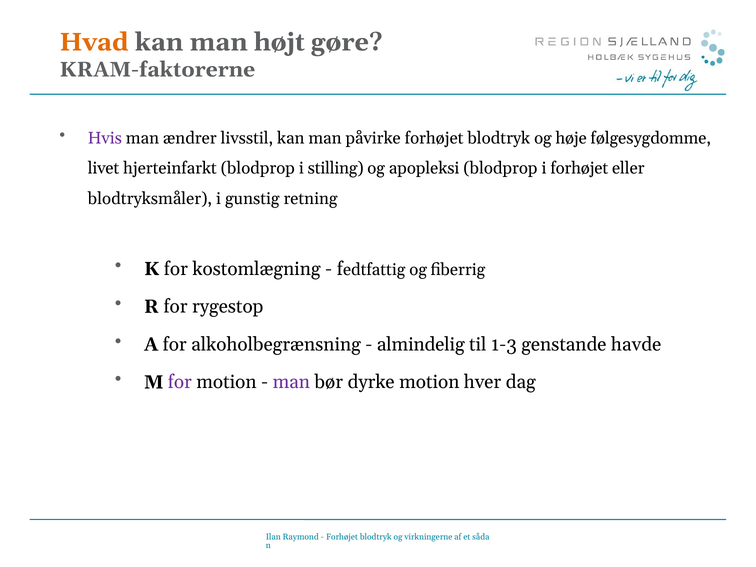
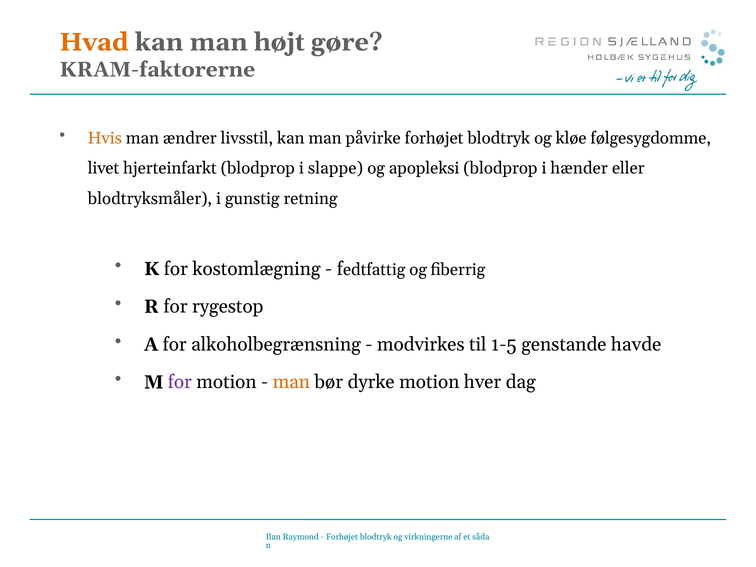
Hvis colour: purple -> orange (105, 138)
høje: høje -> kløe (571, 138)
stilling: stilling -> slappe (335, 168)
i forhøjet: forhøjet -> hænder (579, 168)
almindelig: almindelig -> modvirkes (421, 344)
1-3: 1-3 -> 1-5 (504, 344)
man colour: purple -> orange (291, 382)
